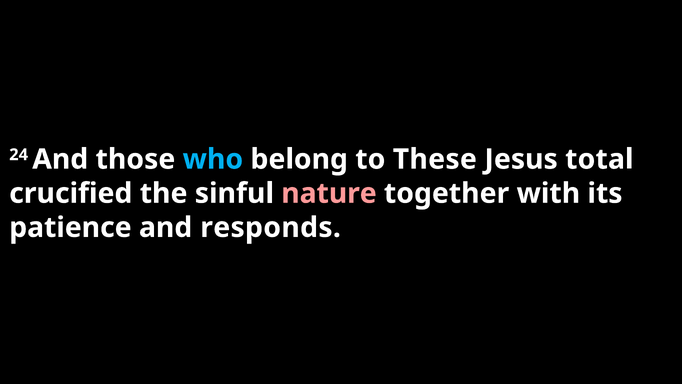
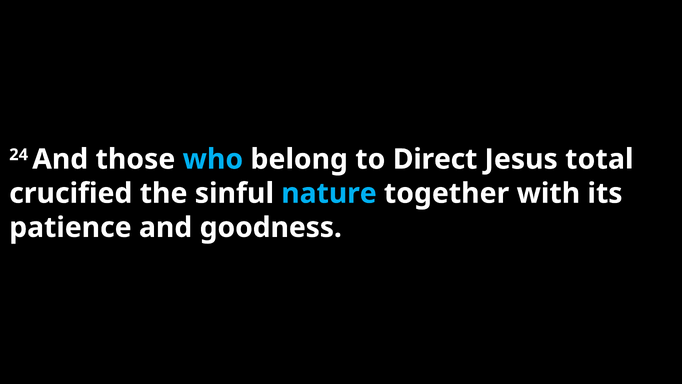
These: These -> Direct (435, 159)
nature colour: pink -> light blue (329, 193)
responds: responds -> goodness (271, 227)
